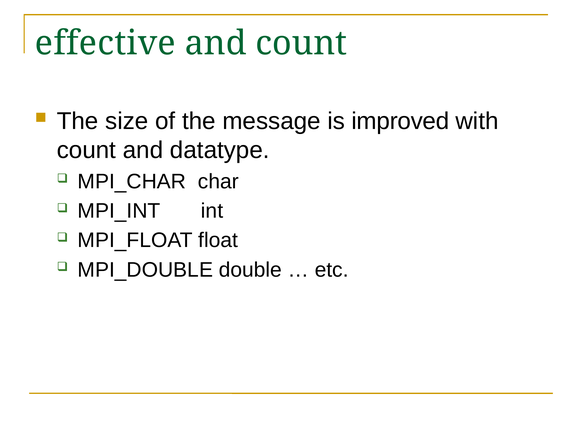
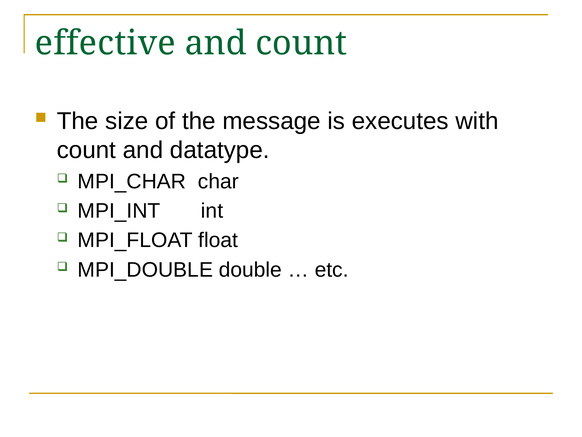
improved: improved -> executes (400, 121)
